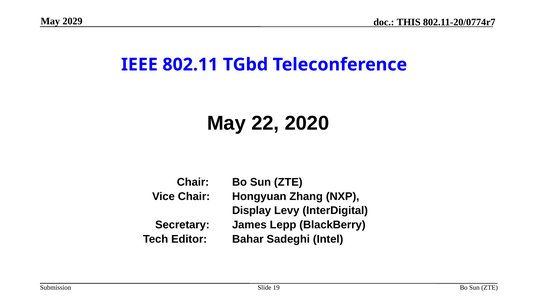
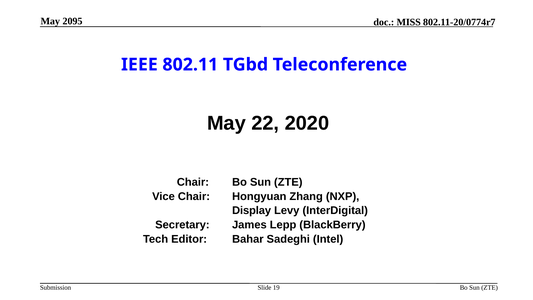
2029: 2029 -> 2095 (72, 21)
THIS: THIS -> MISS (409, 22)
